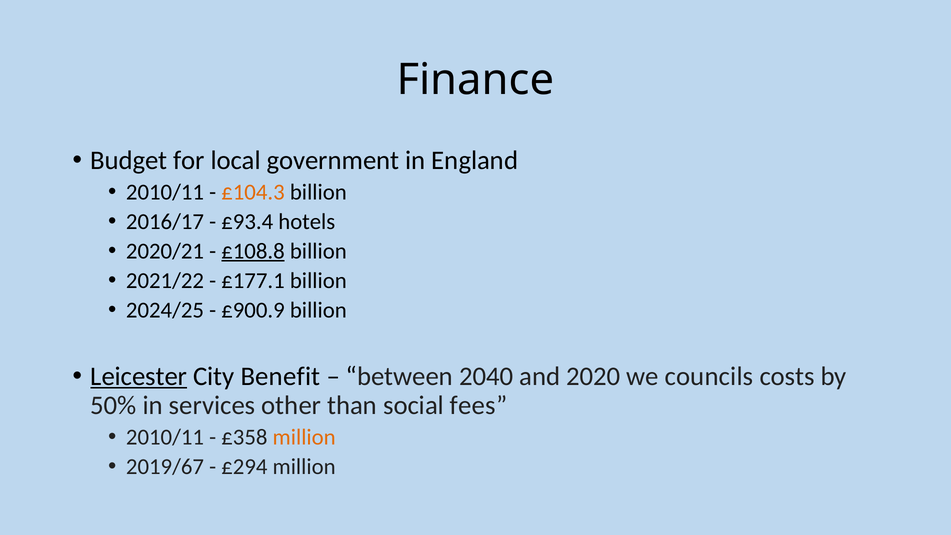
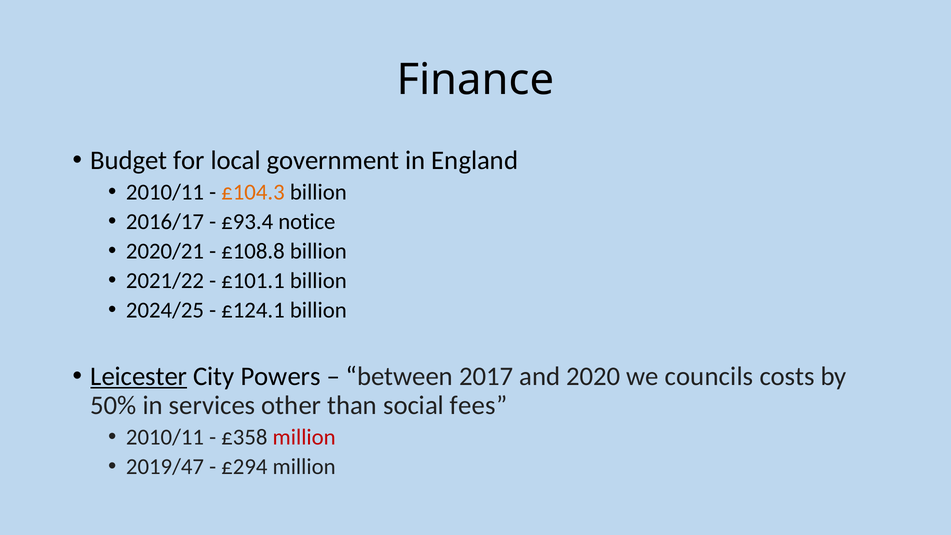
hotels: hotels -> notice (307, 222)
£108.8 underline: present -> none (253, 251)
£177.1: £177.1 -> £101.1 (253, 281)
£900.9: £900.9 -> £124.1 (253, 310)
Benefit: Benefit -> Powers (281, 376)
2040: 2040 -> 2017 (486, 376)
million colour: orange -> red (304, 437)
2019/67: 2019/67 -> 2019/47 (165, 467)
